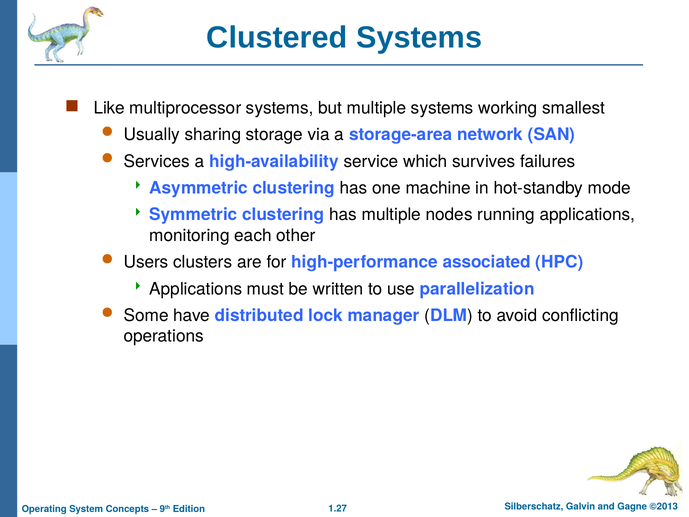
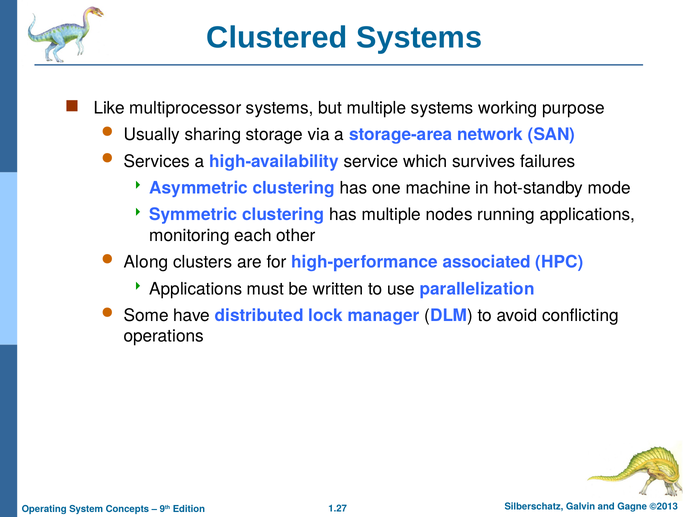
smallest: smallest -> purpose (574, 108)
Users: Users -> Along (146, 262)
